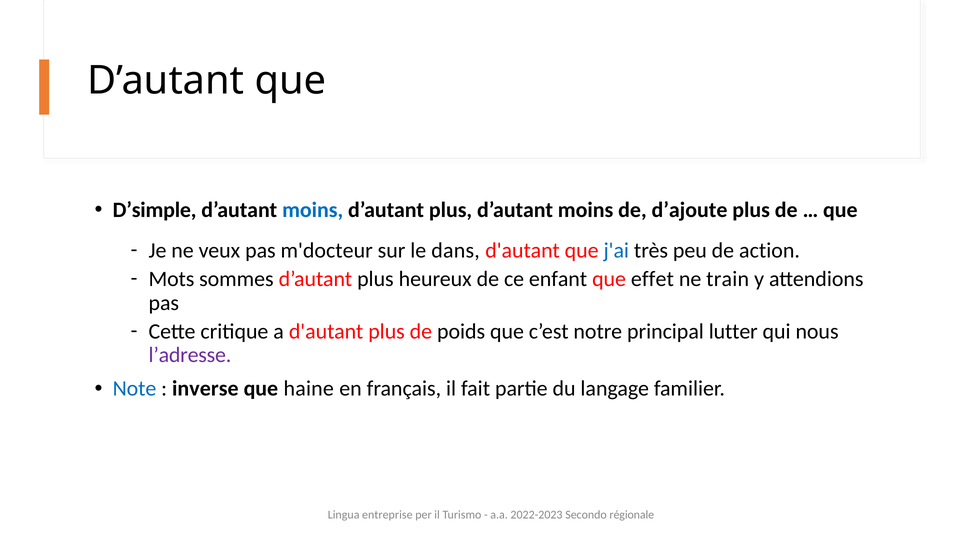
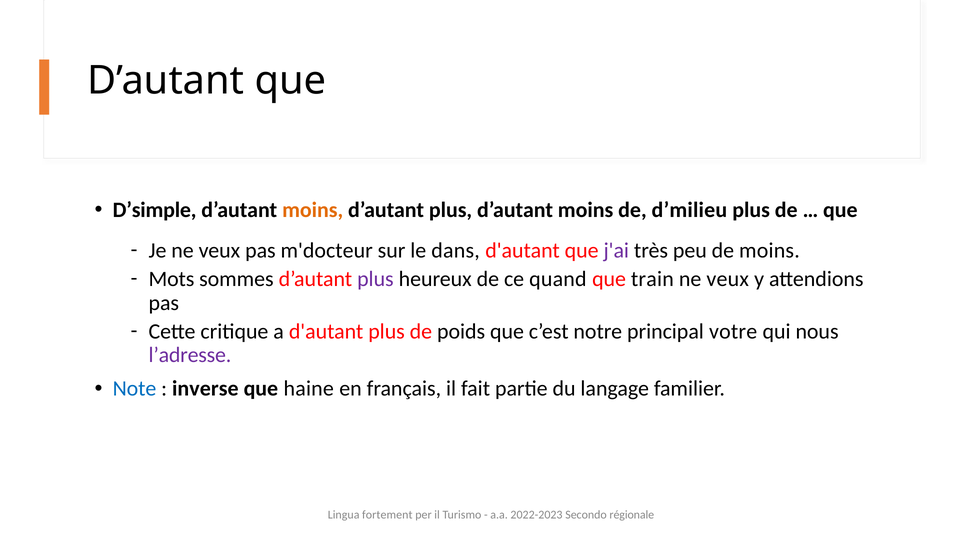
moins colour: blue -> orange (313, 210)
d’ajoute: d’ajoute -> d’milieu (689, 210)
j'ai colour: blue -> purple (616, 251)
de action: action -> moins (769, 251)
plus colour: black -> purple (375, 279)
enfant: enfant -> quand (558, 279)
effet: effet -> train (652, 279)
train: train -> veux (728, 279)
lutter: lutter -> votre (733, 332)
entreprise: entreprise -> fortement (387, 515)
